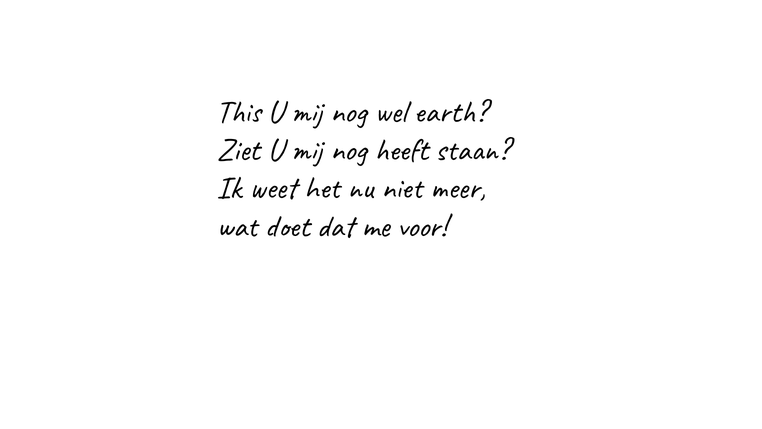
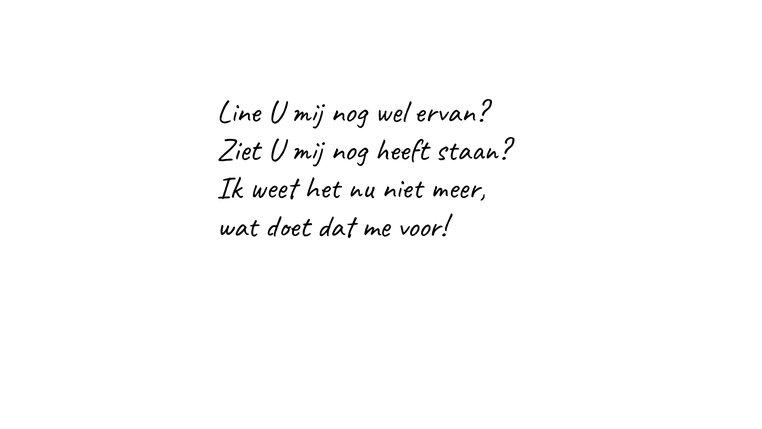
This: This -> Line (238, 112)
earth: earth -> ervan (451, 112)
